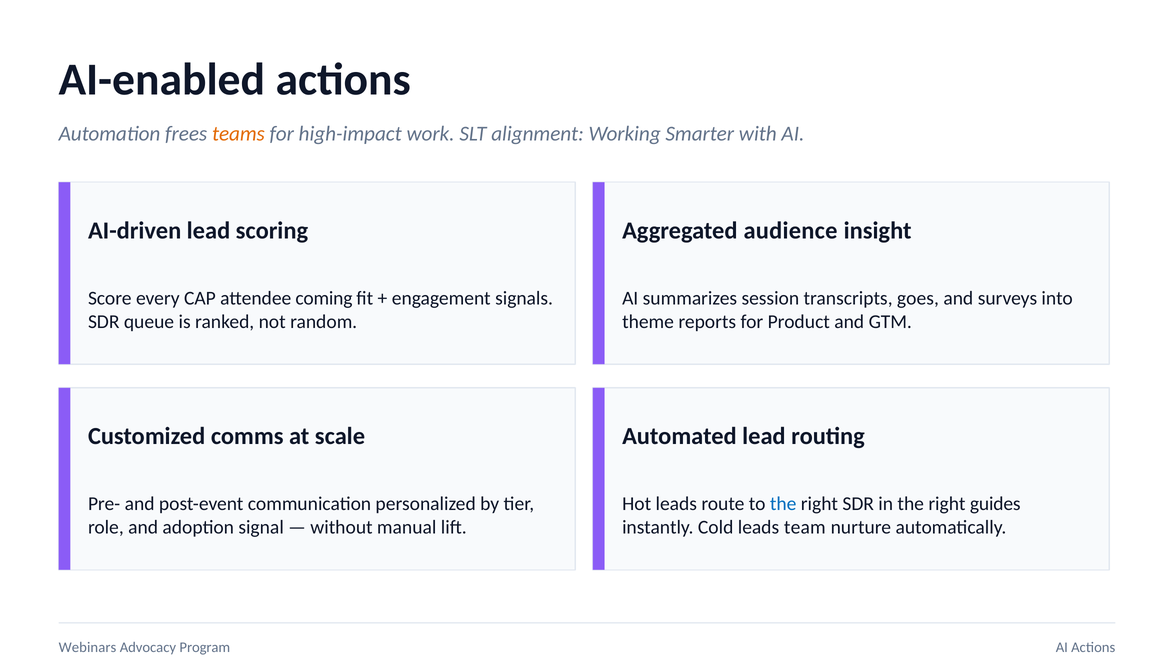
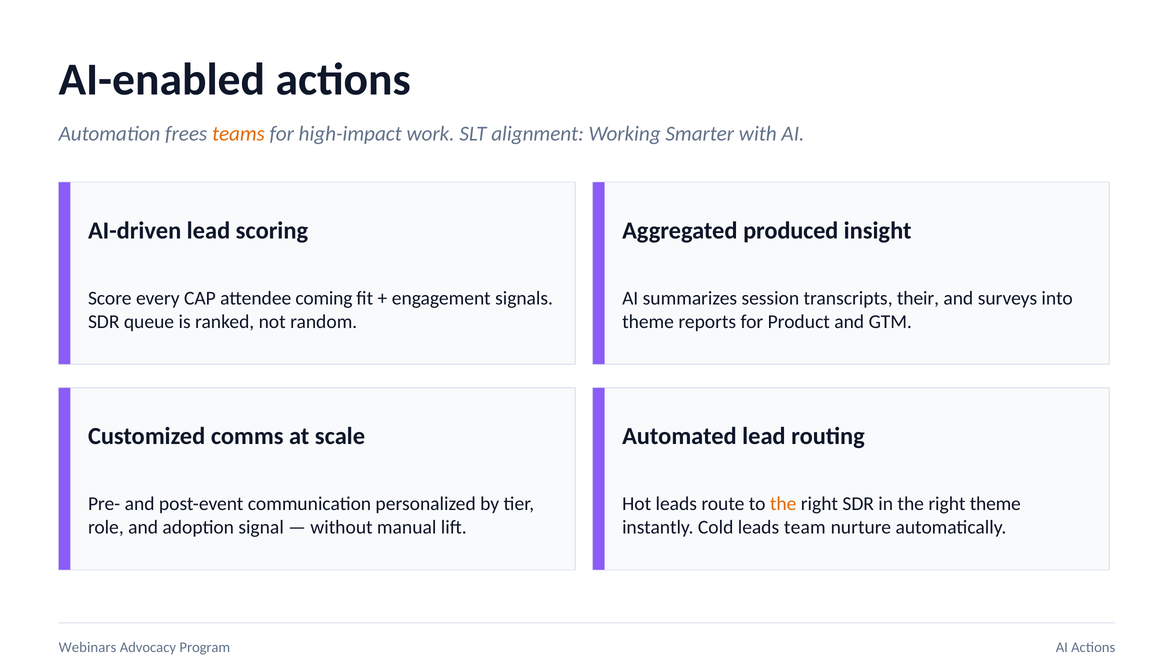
audience: audience -> produced (791, 231)
goes: goes -> their (918, 298)
the colour: blue -> orange (783, 503)
right guides: guides -> theme (995, 503)
